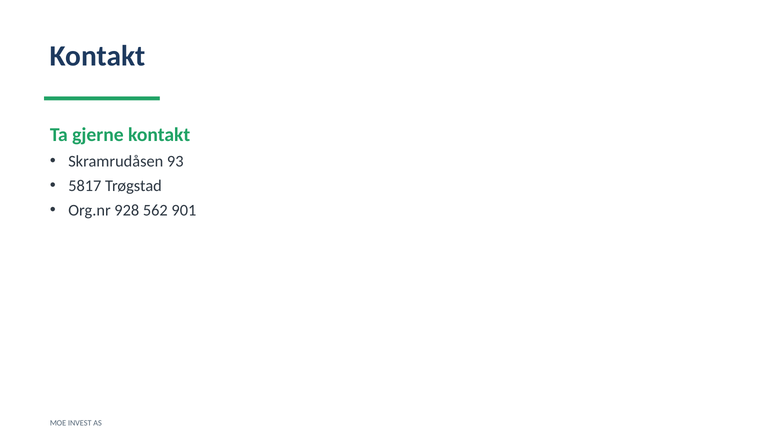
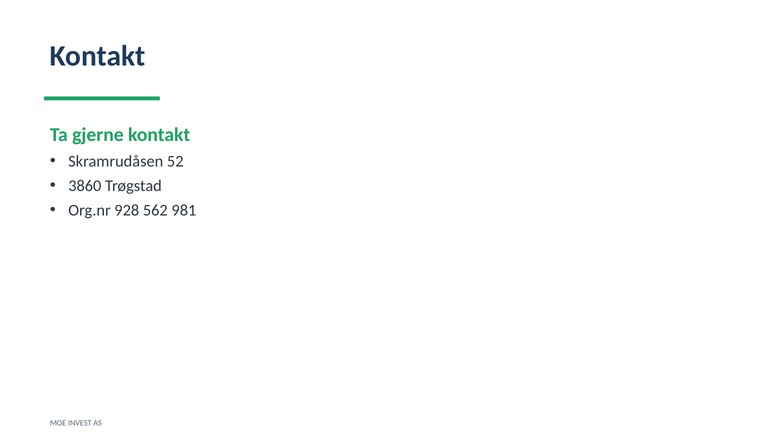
93: 93 -> 52 (175, 161)
5817: 5817 -> 3860 (85, 186)
901: 901 -> 981 (184, 210)
